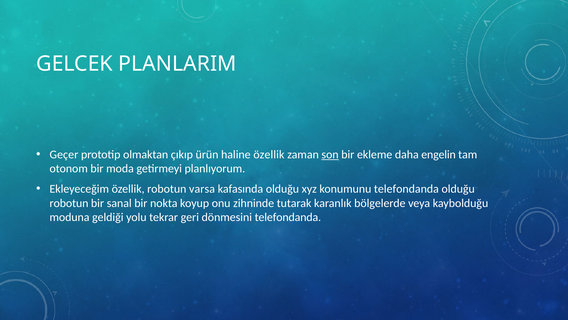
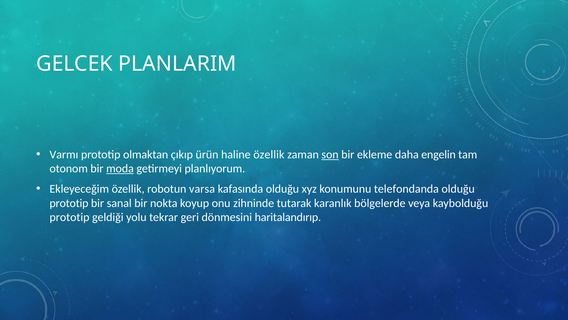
Geçer: Geçer -> Varmı (64, 154)
moda underline: none -> present (120, 168)
robotun: robotun -> prototip (69, 203)
moduna: moduna -> prototip (69, 217)
dönmesini telefondanda: telefondanda -> haritalandırıp (288, 217)
